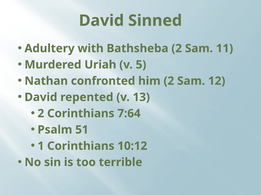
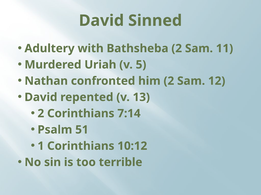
7:64: 7:64 -> 7:14 (129, 114)
